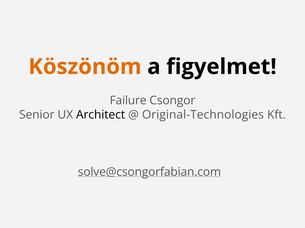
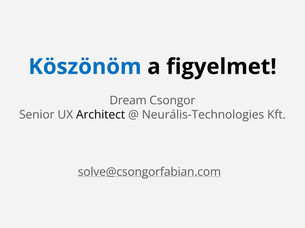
Köszönöm colour: orange -> blue (85, 67)
Failure: Failure -> Dream (128, 101)
Original-Technologies: Original-Technologies -> Neurális-Technologies (203, 115)
